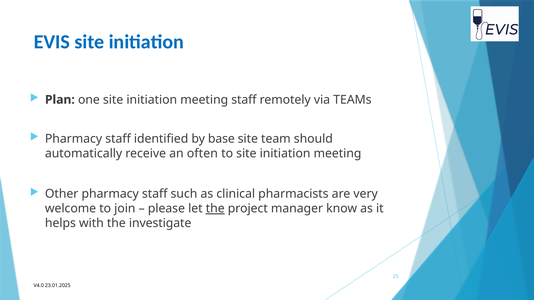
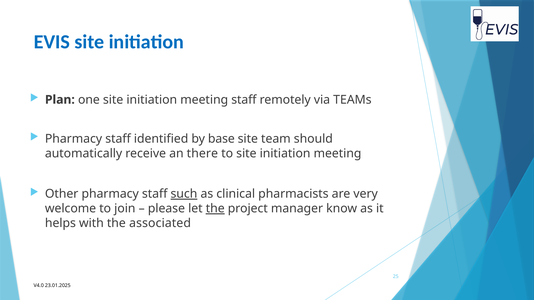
often: often -> there (202, 154)
such underline: none -> present (184, 194)
investigate: investigate -> associated (160, 224)
